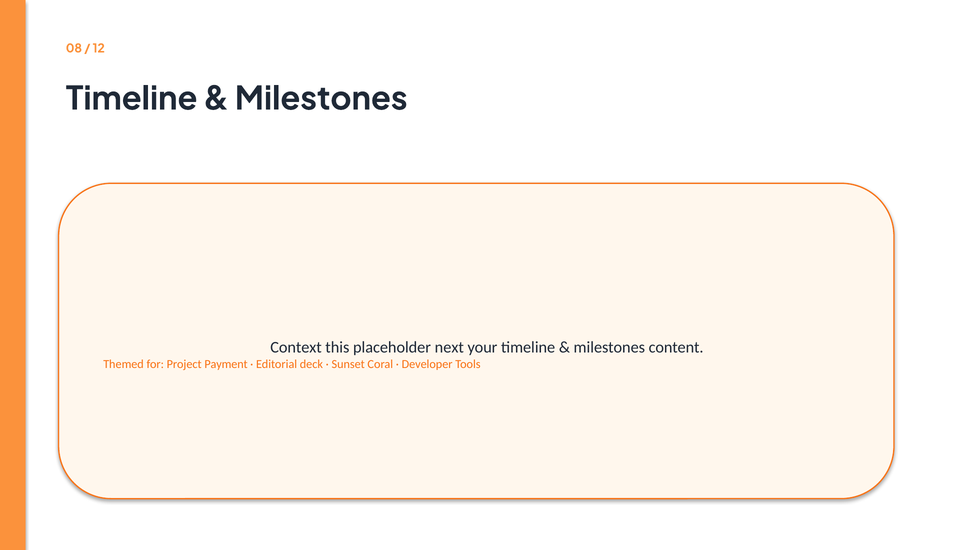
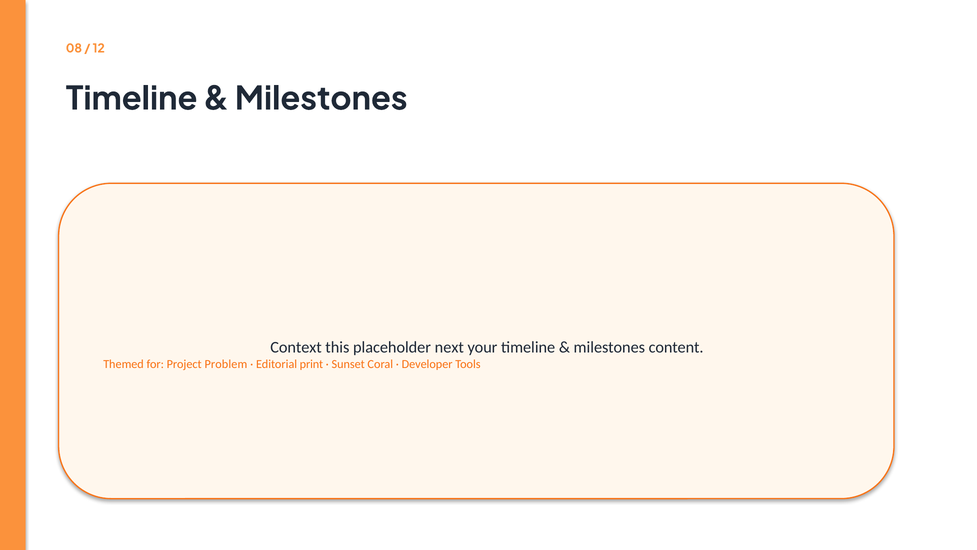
Payment: Payment -> Problem (226, 364)
deck: deck -> print (311, 364)
